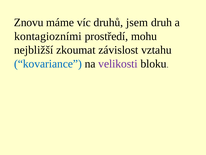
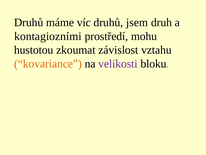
Znovu: Znovu -> Druhů (29, 22)
nejbližší: nejbližší -> hustotou (34, 50)
kovariance colour: blue -> orange (48, 64)
